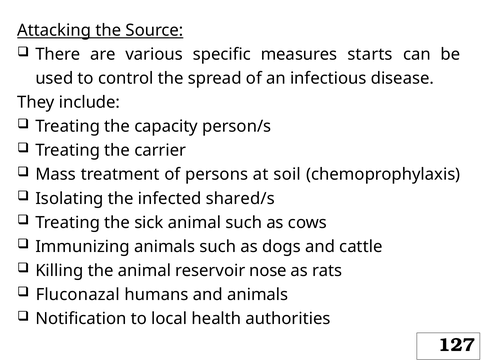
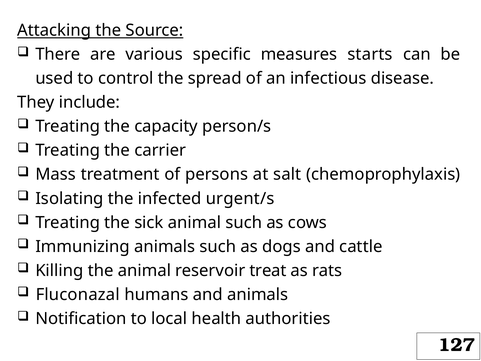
soil: soil -> salt (287, 174)
shared/s: shared/s -> urgent/s (240, 198)
nose: nose -> treat (268, 270)
